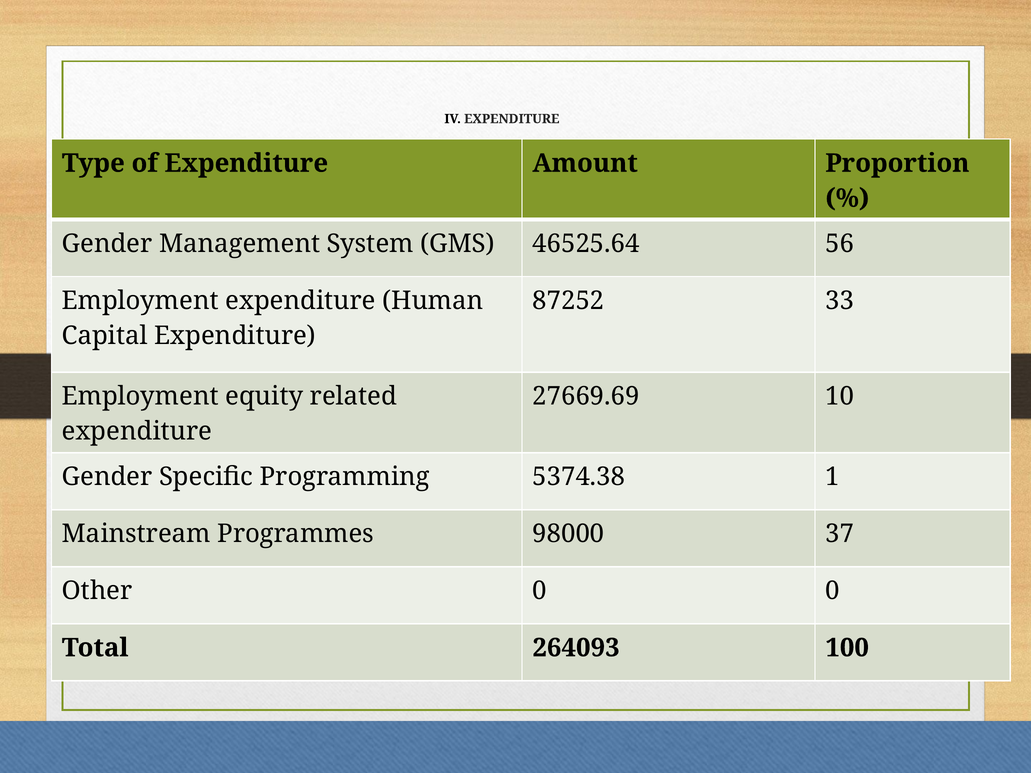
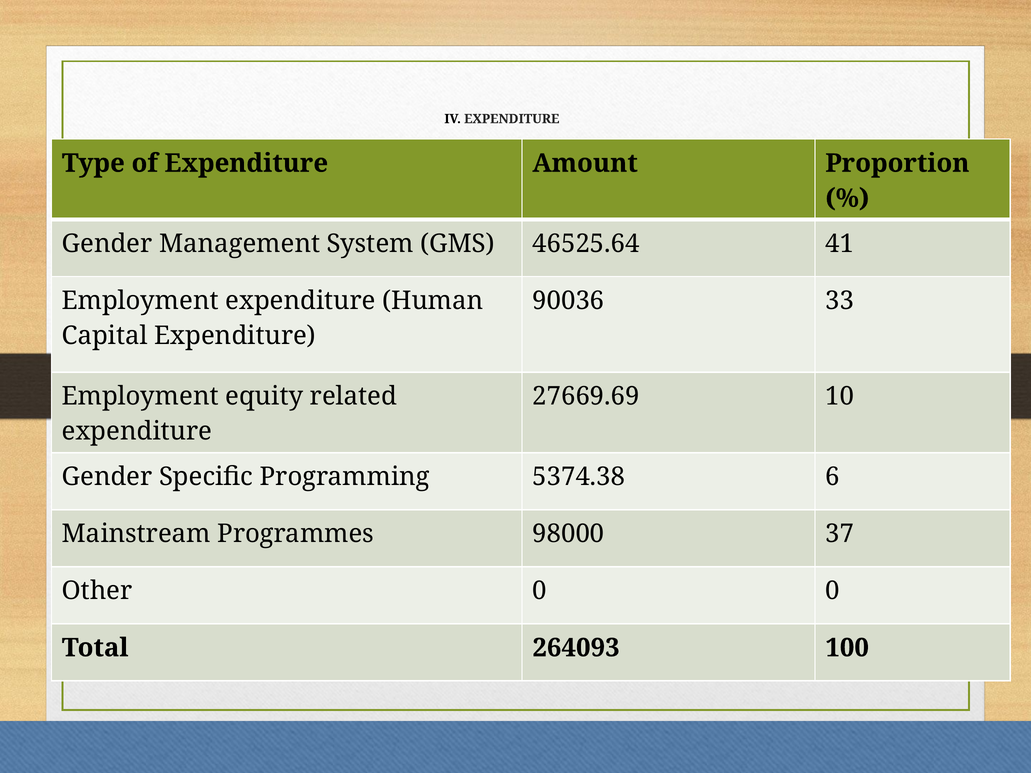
56: 56 -> 41 (840, 244)
87252: 87252 -> 90036 (568, 301)
1: 1 -> 6 (833, 477)
